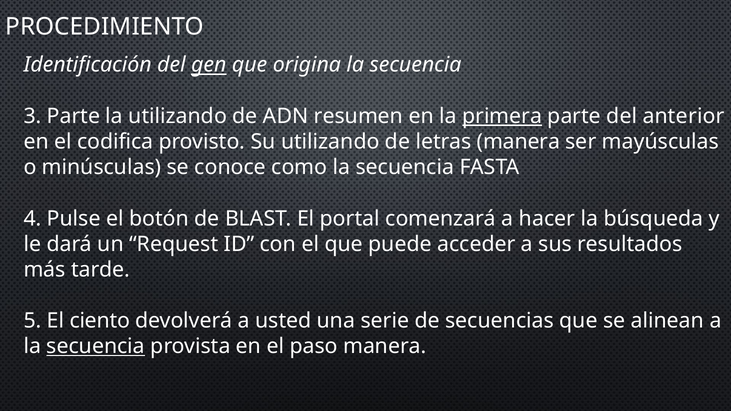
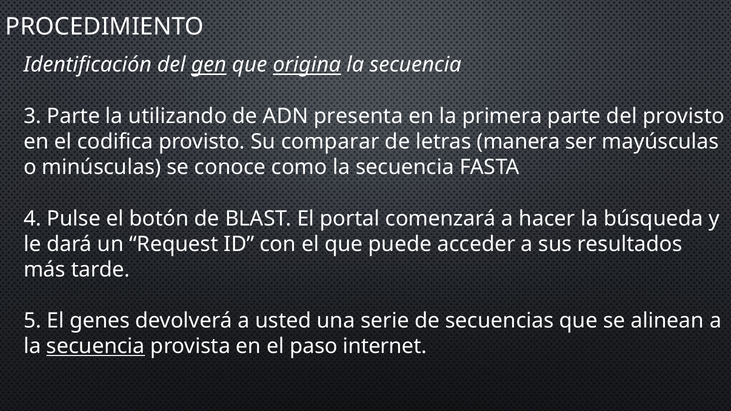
origina underline: none -> present (307, 65)
resumen: resumen -> presenta (358, 116)
primera underline: present -> none (502, 116)
del anterior: anterior -> provisto (684, 116)
Su utilizando: utilizando -> comparar (330, 142)
ciento: ciento -> genes (100, 321)
paso manera: manera -> internet (385, 347)
